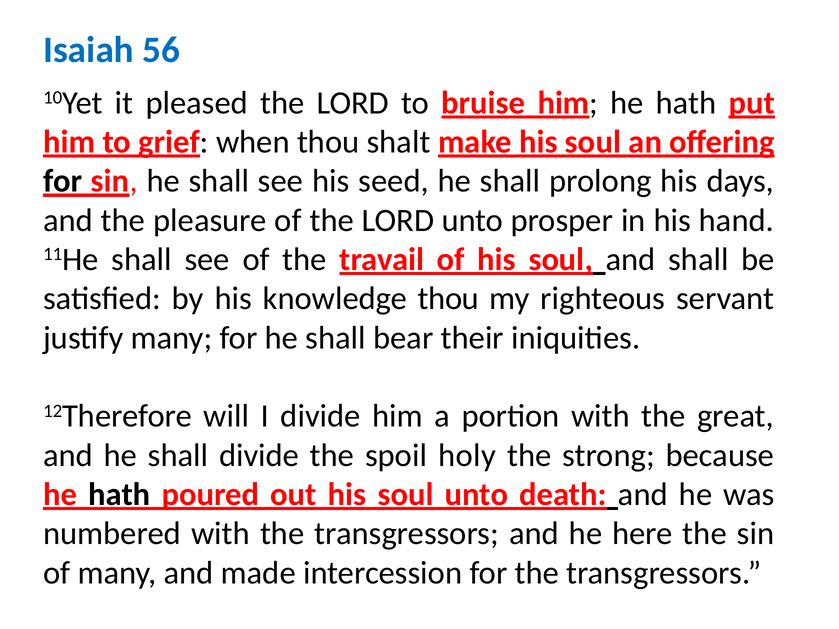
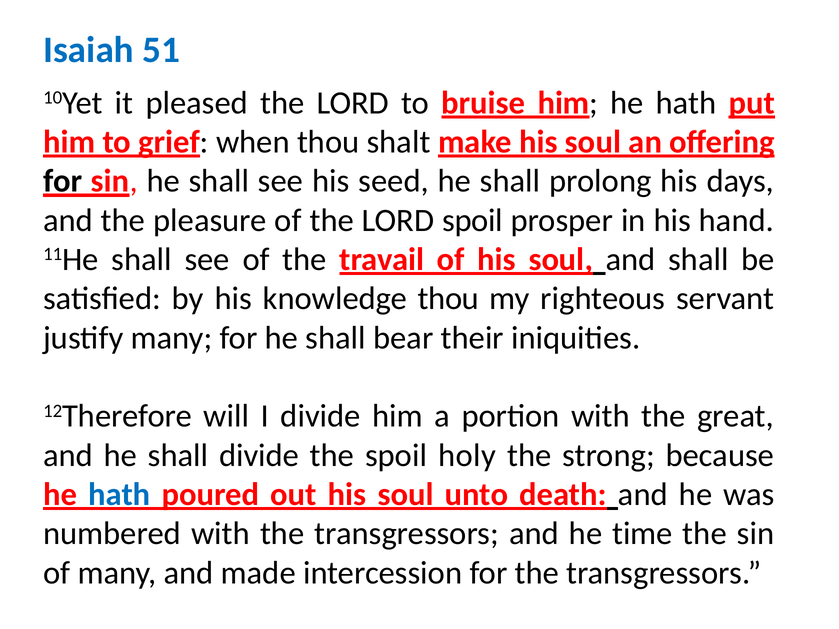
56: 56 -> 51 (161, 50)
LORD unto: unto -> spoil (472, 220)
hath colour: black -> blue (119, 495)
here: here -> time (642, 534)
